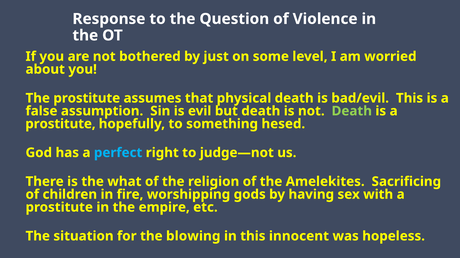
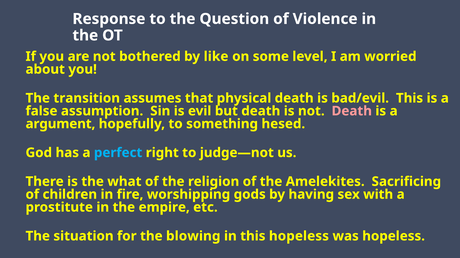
just: just -> like (216, 57)
The prostitute: prostitute -> transition (87, 98)
Death colour: light green -> pink (352, 111)
prostitute: prostitute -> argument (60, 124)
this innocent: innocent -> hopeless (299, 237)
